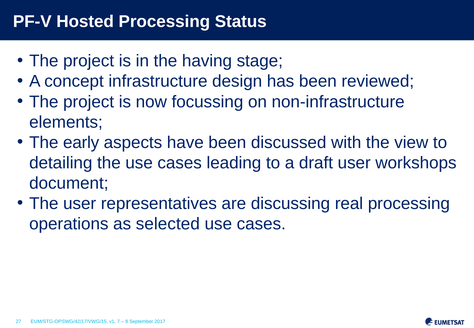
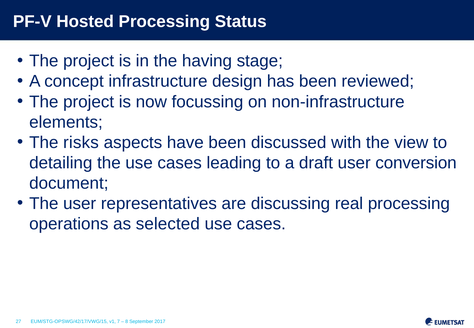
early: early -> risks (81, 143)
workshops: workshops -> conversion (416, 163)
